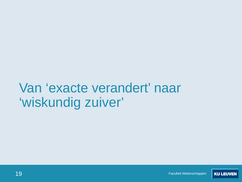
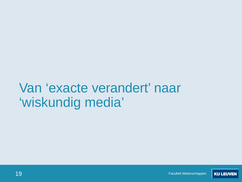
zuiver: zuiver -> media (104, 102)
